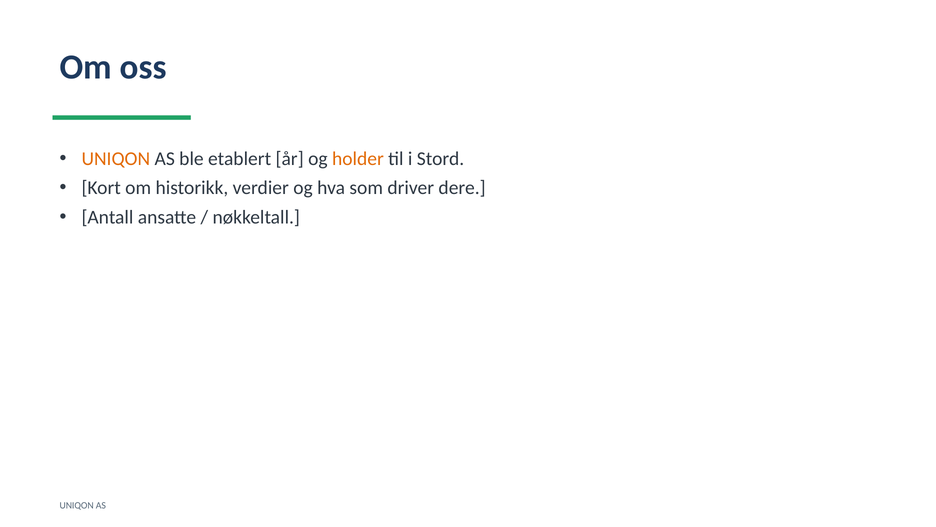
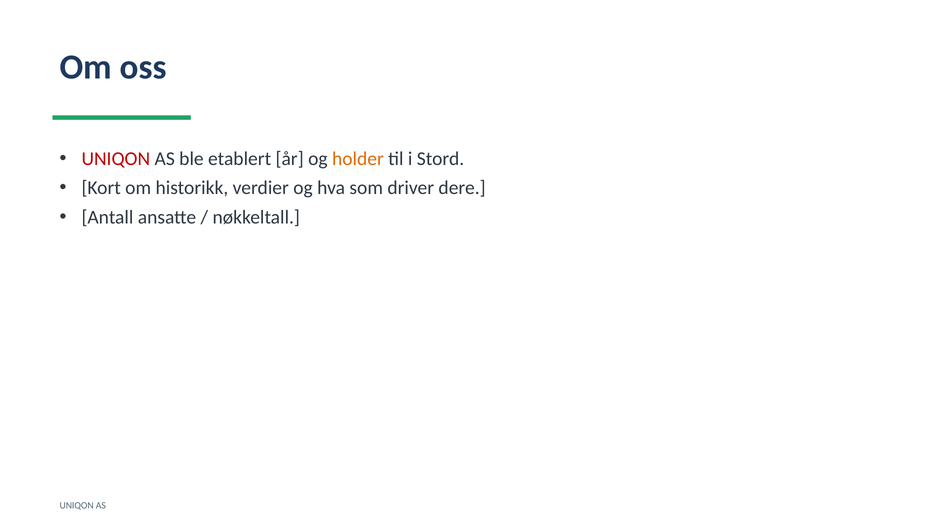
UNIQON colour: orange -> red (116, 159)
